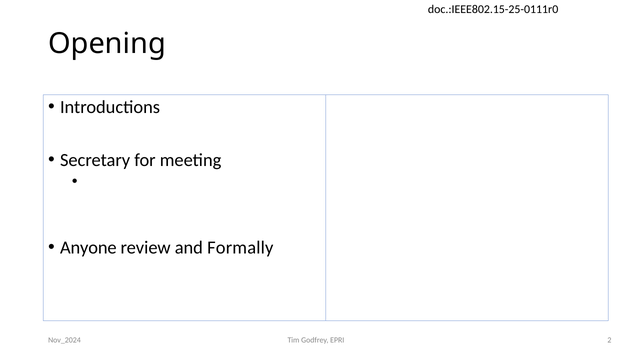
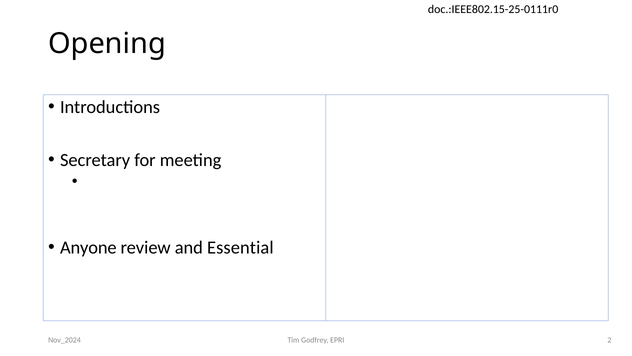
Formally: Formally -> Essential (240, 247)
